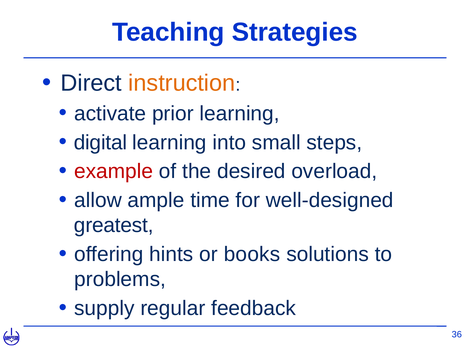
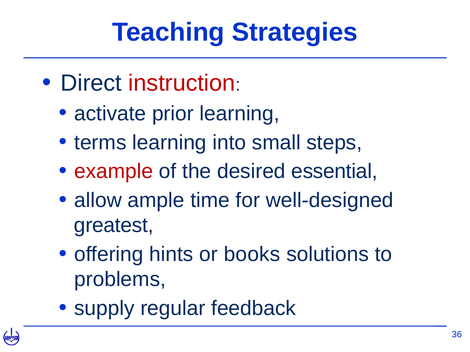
instruction colour: orange -> red (182, 83)
digital: digital -> terms (100, 143)
overload: overload -> essential (334, 172)
